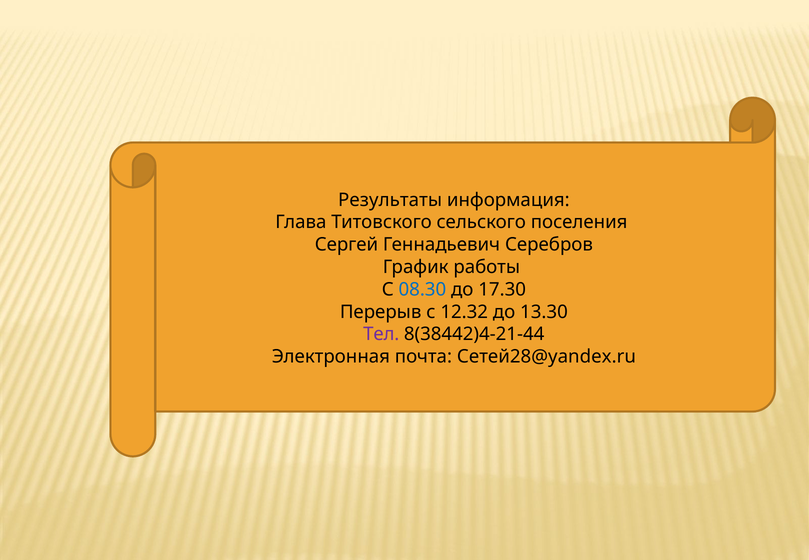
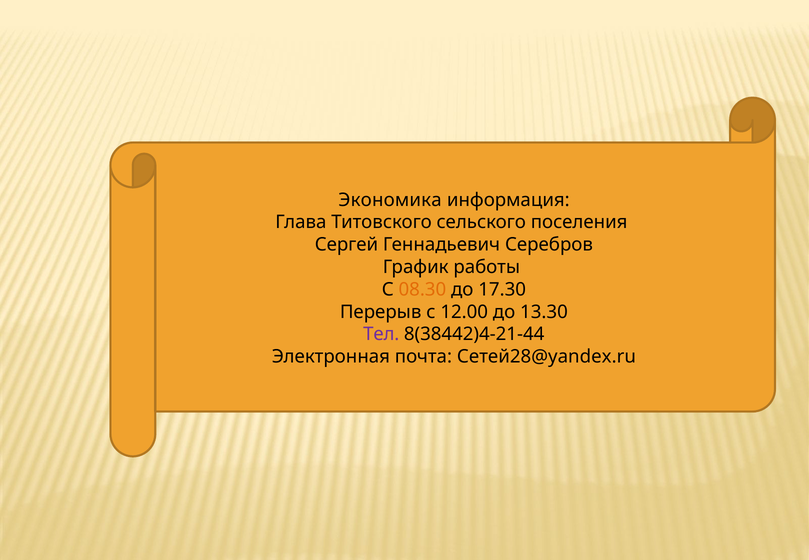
Результаты: Результаты -> Экономика (390, 200)
08.30 colour: blue -> orange (422, 290)
12.32: 12.32 -> 12.00 (464, 312)
